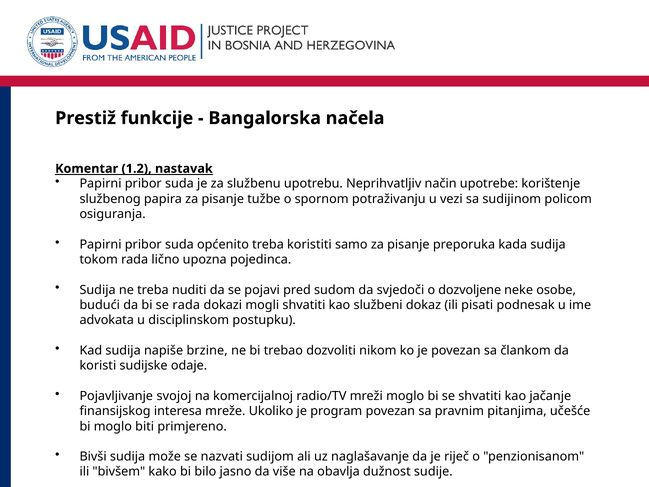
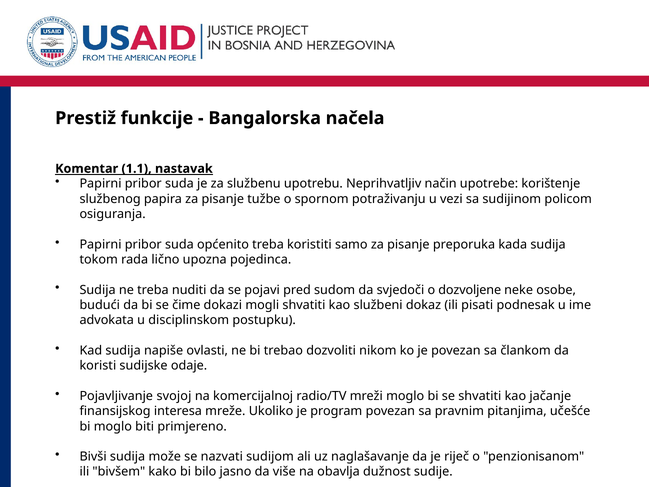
1.2: 1.2 -> 1.1 (137, 169)
se rada: rada -> čime (186, 305)
brzine: brzine -> ovlasti (207, 350)
